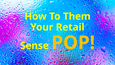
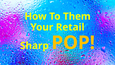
Sense: Sense -> Sharp (34, 45)
